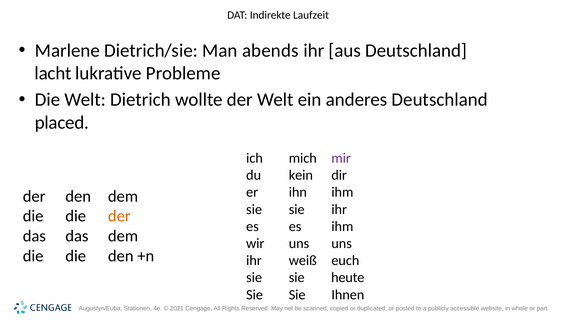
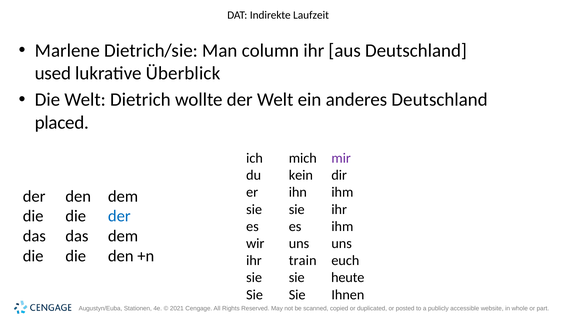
abends: abends -> column (270, 50)
lacht: lacht -> used (53, 73)
Probleme: Probleme -> Überblick (183, 73)
der colour: orange -> blue (119, 216)
weiß: weiß -> train (303, 260)
